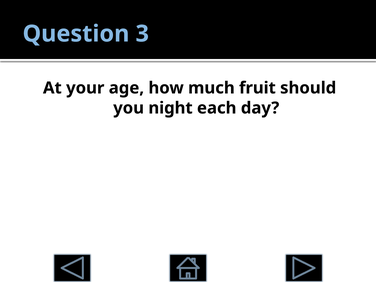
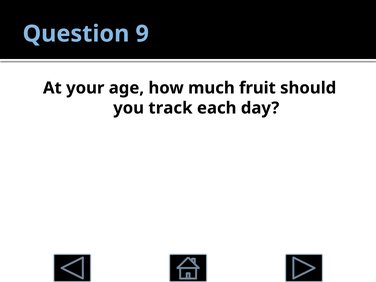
3: 3 -> 9 (142, 34)
night: night -> track (170, 108)
